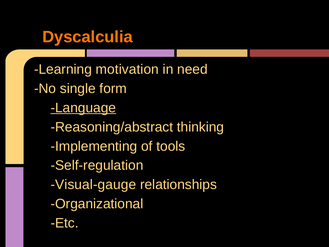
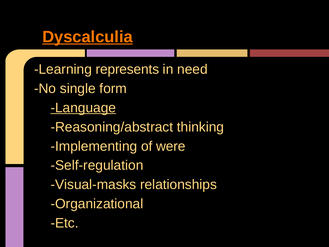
Dyscalculia underline: none -> present (87, 37)
motivation: motivation -> represents (127, 69)
tools: tools -> were (171, 146)
Visual-gauge: Visual-gauge -> Visual-masks (93, 184)
